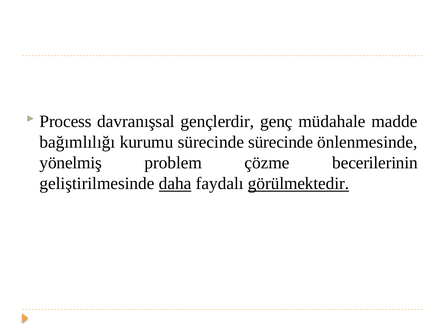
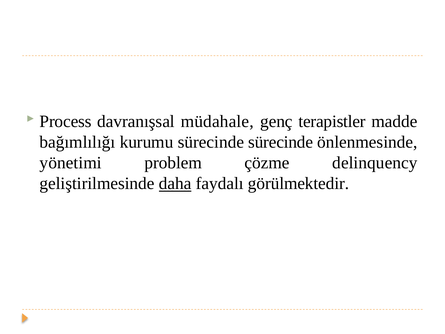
gençlerdir: gençlerdir -> müdahale (217, 121)
müdahale: müdahale -> terapistler (332, 121)
yönelmiş: yönelmiş -> yönetimi (71, 163)
becerilerinin: becerilerinin -> delinquency (375, 163)
görülmektedir underline: present -> none (299, 183)
